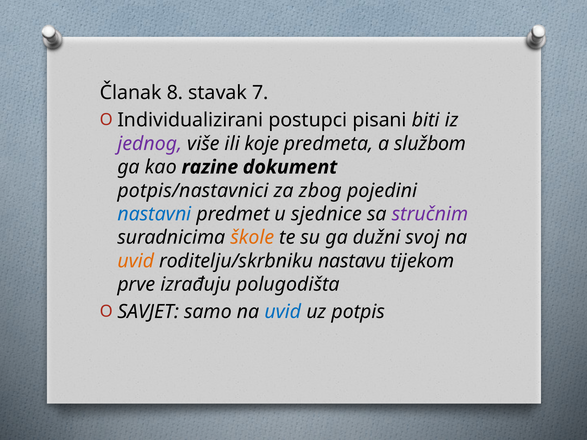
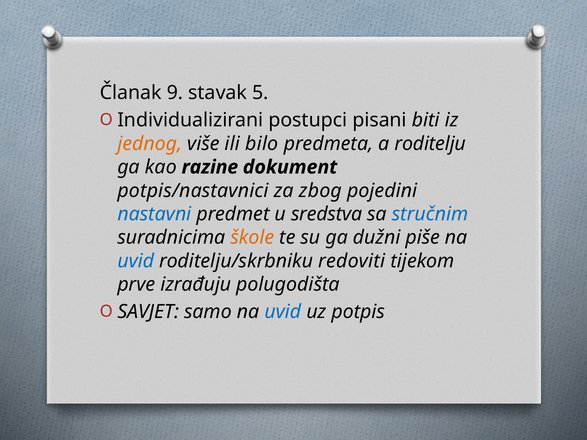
8: 8 -> 9 (175, 93)
7: 7 -> 5 (260, 93)
jednog colour: purple -> orange (150, 144)
koje: koje -> bilo (262, 144)
službom: službom -> roditelju (430, 144)
sjednice: sjednice -> sredstva (327, 214)
stručnim colour: purple -> blue (430, 214)
svoj: svoj -> piše (423, 238)
uvid colour: orange -> blue (136, 261)
nastavu: nastavu -> redoviti (352, 261)
